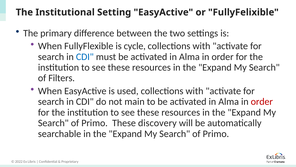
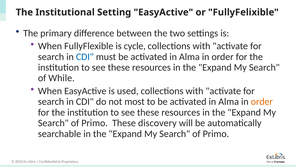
Filters: Filters -> While (62, 78)
main: main -> most (135, 101)
order colour: red -> orange (262, 101)
